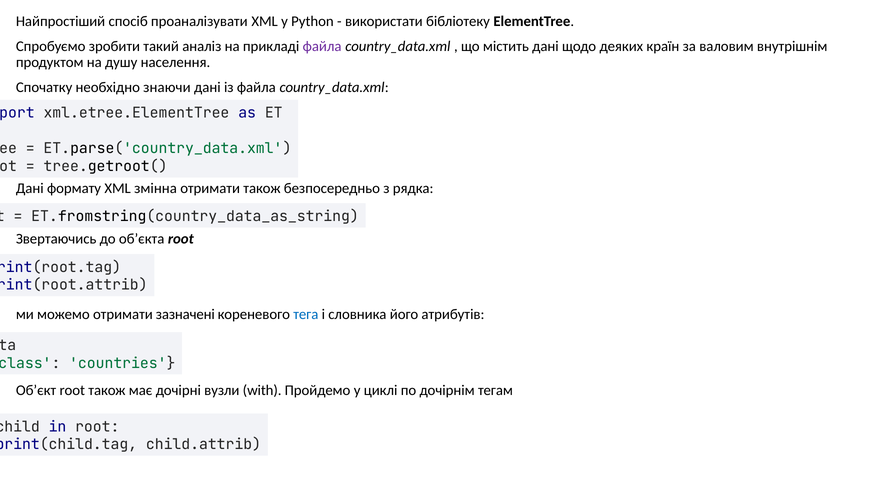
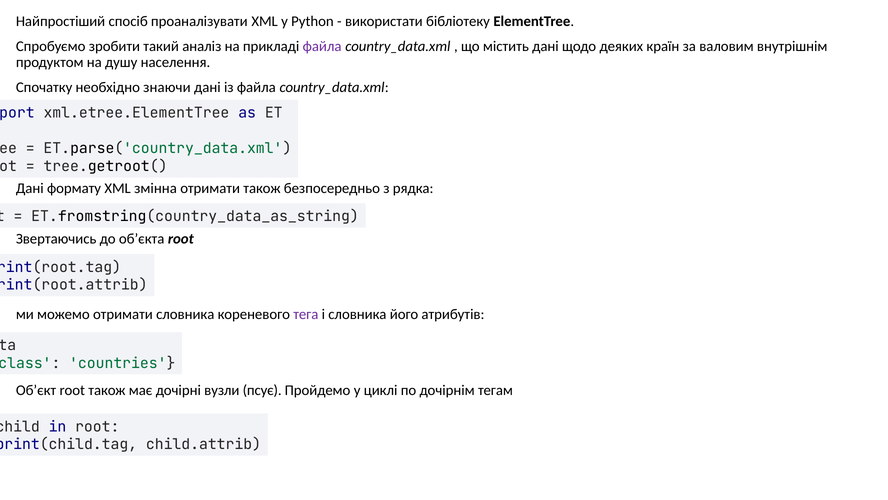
отримати зазначені: зазначені -> словника (185, 314)
тега colour: blue -> purple (306, 314)
with: with -> псує (262, 390)
